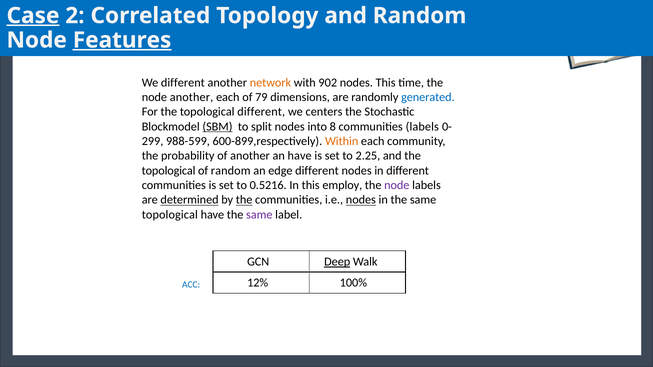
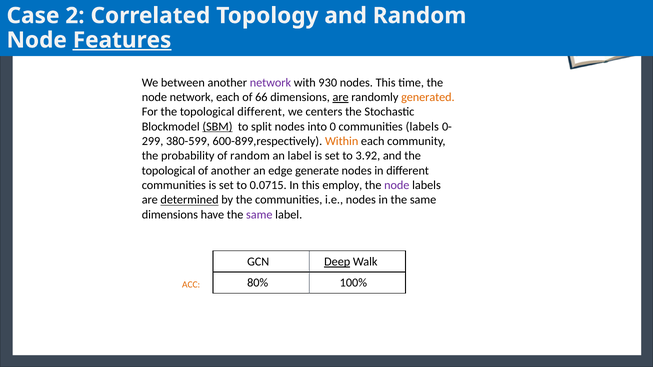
Case underline: present -> none (33, 16)
We different: different -> between (183, 83)
network colour: orange -> purple (270, 83)
902: 902 -> 930 (328, 83)
node another: another -> network (192, 97)
79: 79 -> 66 (261, 97)
are underline: none -> present (341, 97)
generated colour: blue -> orange (428, 97)
8: 8 -> 0 (333, 127)
988-599: 988-599 -> 380-599 (188, 141)
of another: another -> random (250, 156)
an have: have -> label (300, 156)
2.25: 2.25 -> 3.92 (368, 156)
of random: random -> another (231, 171)
edge different: different -> generate (317, 171)
0.5216: 0.5216 -> 0.0715 (268, 185)
the underline: present -> none (244, 200)
nodes underline: present -> none (361, 200)
topological: topological -> dimensions (170, 215)
12%: 12% -> 80% (258, 283)
ACC colour: blue -> orange (191, 285)
